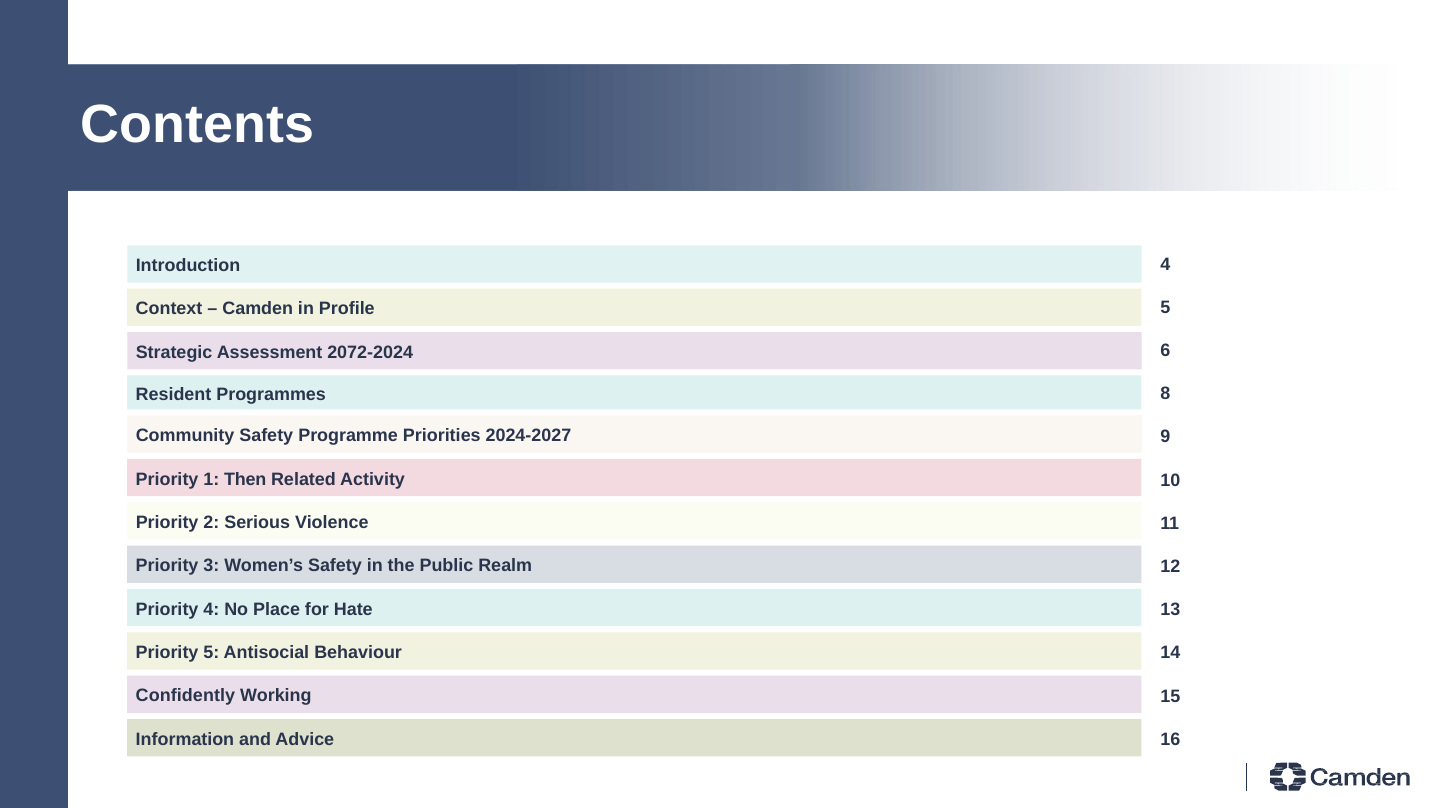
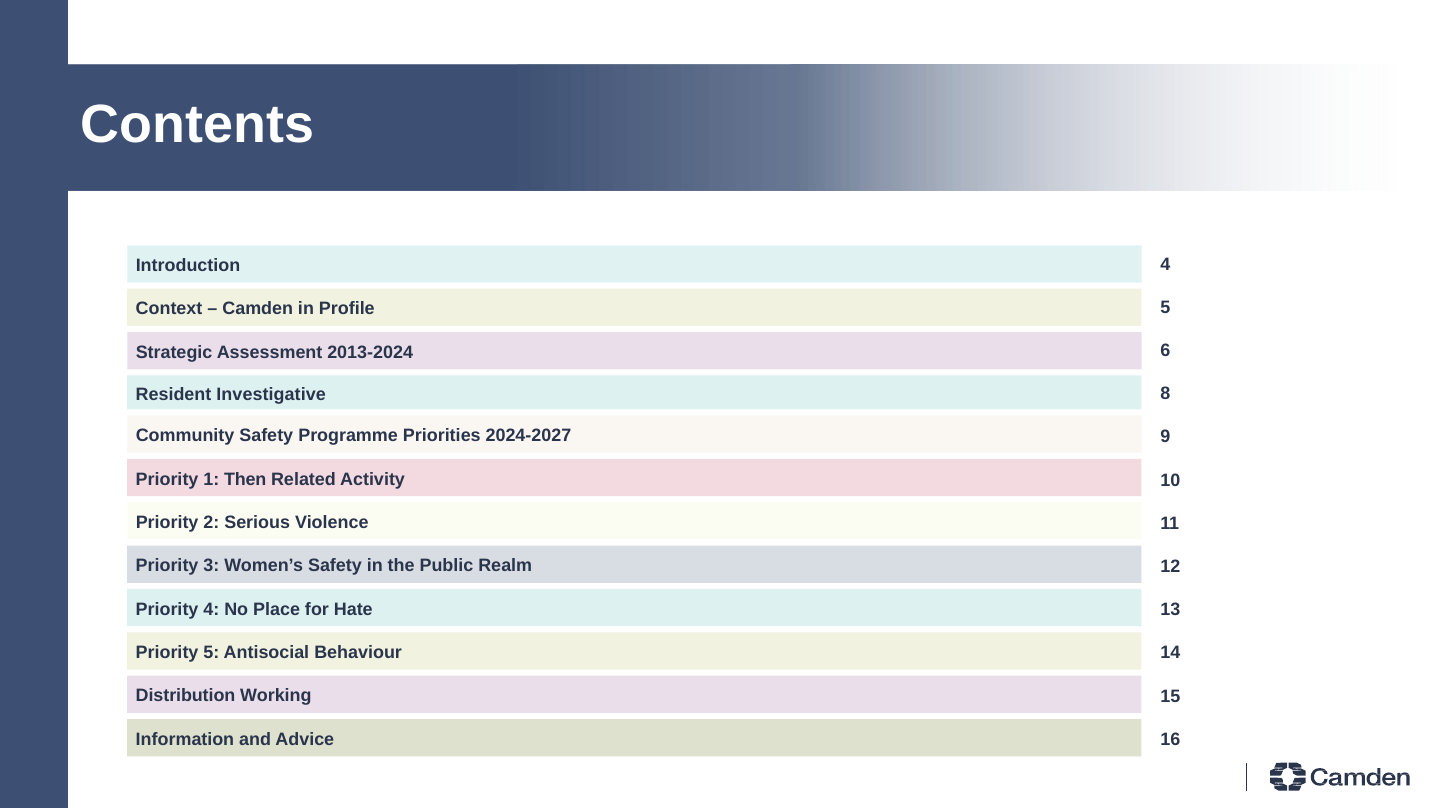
2072-2024: 2072-2024 -> 2013-2024 (370, 352)
Programmes: Programmes -> Investigative (271, 394)
Confidently: Confidently -> Distribution (186, 696)
